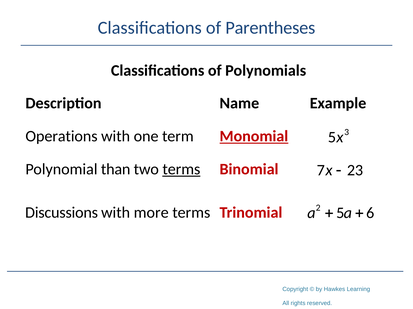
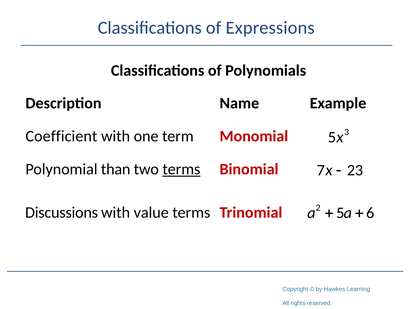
Parentheses: Parentheses -> Expressions (270, 28)
Operations: Operations -> Coefficient (61, 137)
Monomial underline: present -> none (254, 137)
more: more -> value (151, 213)
